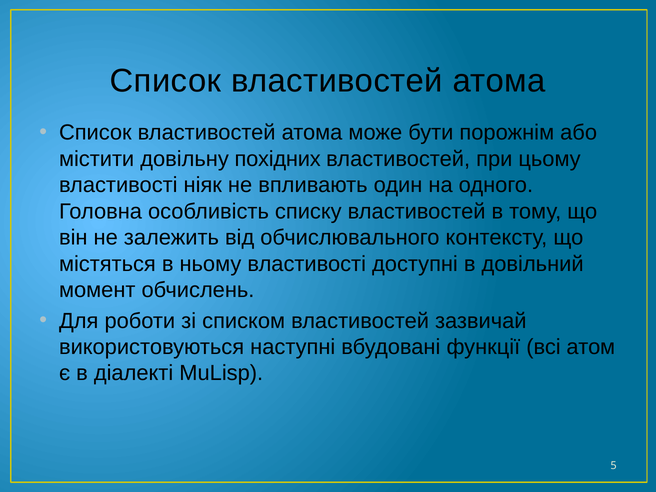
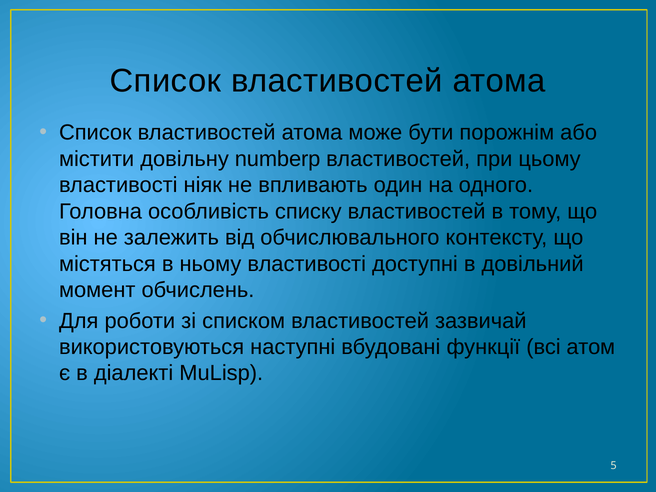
похідних: похідних -> numberp (278, 159)
